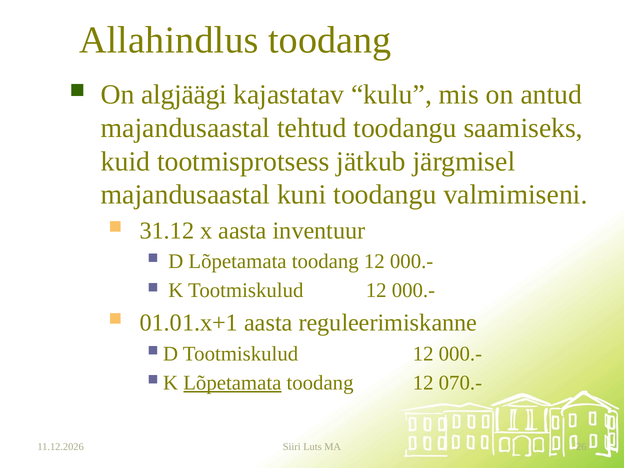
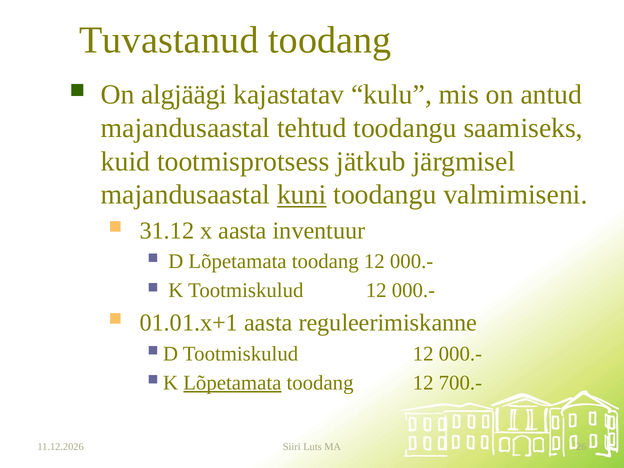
Allahindlus: Allahindlus -> Tuvastanud (169, 40)
kuni underline: none -> present (302, 195)
070.-: 070.- -> 700.- (460, 383)
